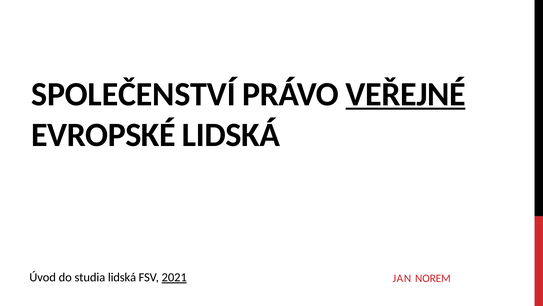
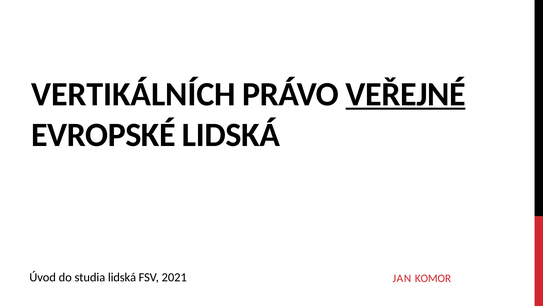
SPOLEČENSTVÍ: SPOLEČENSTVÍ -> VERTIKÁLNÍCH (133, 94)
2021 underline: present -> none (174, 277)
NOREM: NOREM -> KOMOR (433, 278)
